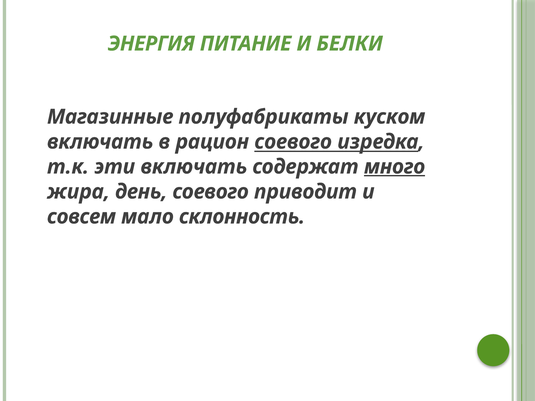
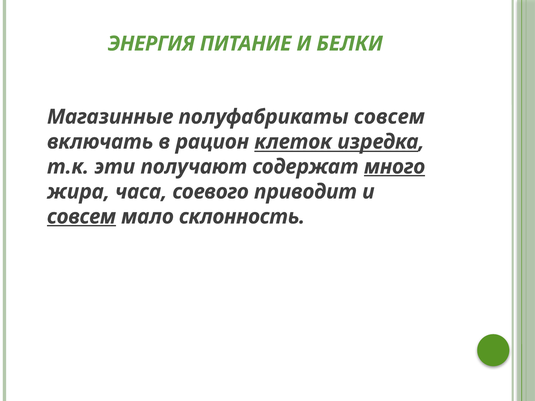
полуфабрикаты куском: куском -> совсем (389, 117)
рацион соевого: соевого -> клеток (293, 142)
эти включать: включать -> получают (194, 167)
день: день -> часа (141, 192)
совсем underline: none -> present (82, 217)
